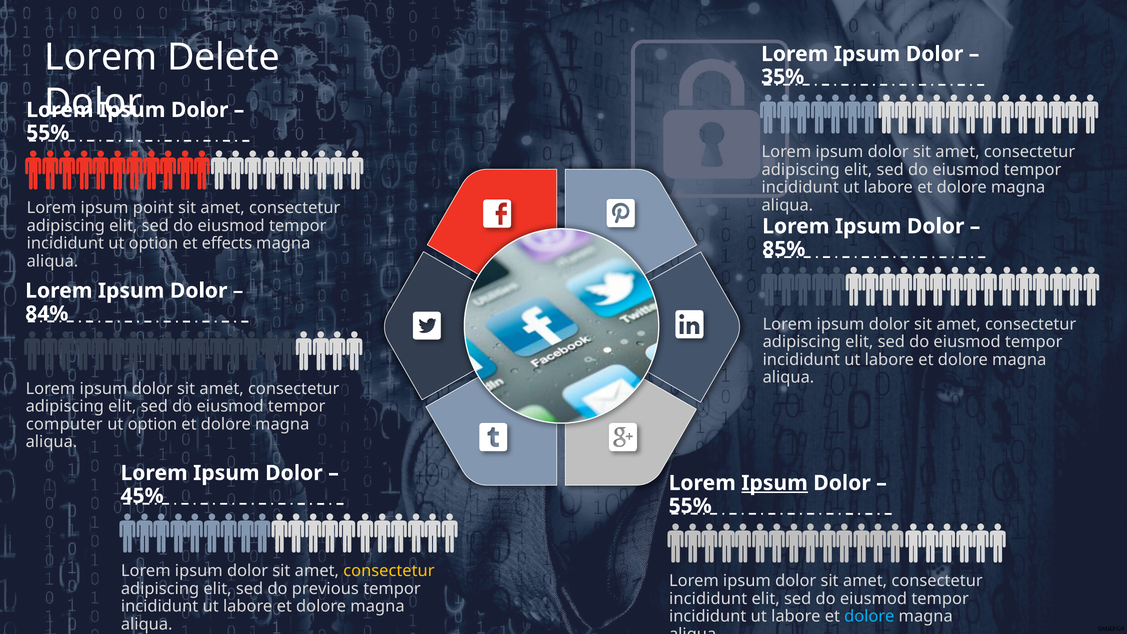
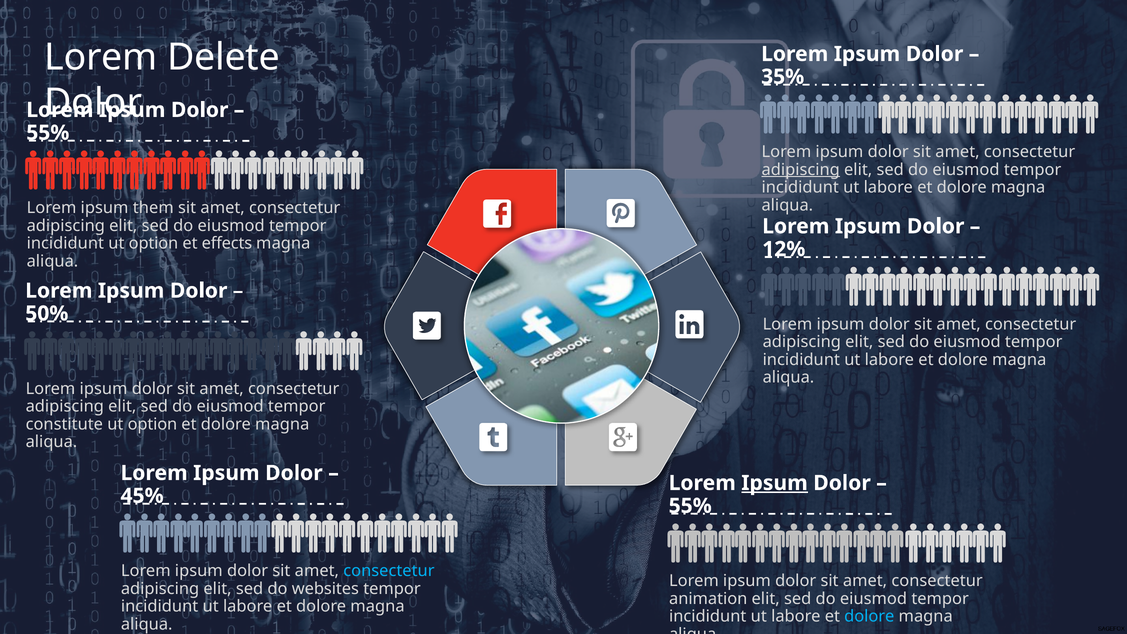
adipiscing underline: none -> present (801, 170)
point: point -> them (153, 208)
85%: 85% -> 12% (784, 249)
84%: 84% -> 50% (47, 314)
computer: computer -> constitute (64, 424)
consectetur colour: yellow -> light blue (389, 571)
previous: previous -> websites (325, 589)
incididunt: incididunt -> animation (708, 599)
